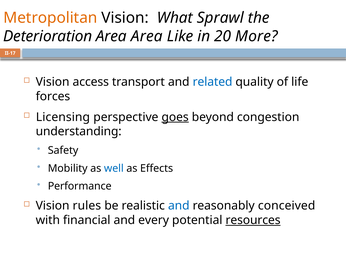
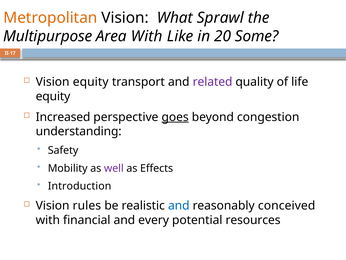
Deterioration: Deterioration -> Multipurpose (48, 36)
Area Area: Area -> With (147, 36)
More: More -> Some (257, 36)
Vision access: access -> equity (91, 82)
related colour: blue -> purple (213, 82)
forces: forces -> equity (53, 96)
Licensing: Licensing -> Increased (63, 117)
well colour: blue -> purple (114, 168)
Performance: Performance -> Introduction (80, 186)
resources underline: present -> none (253, 220)
